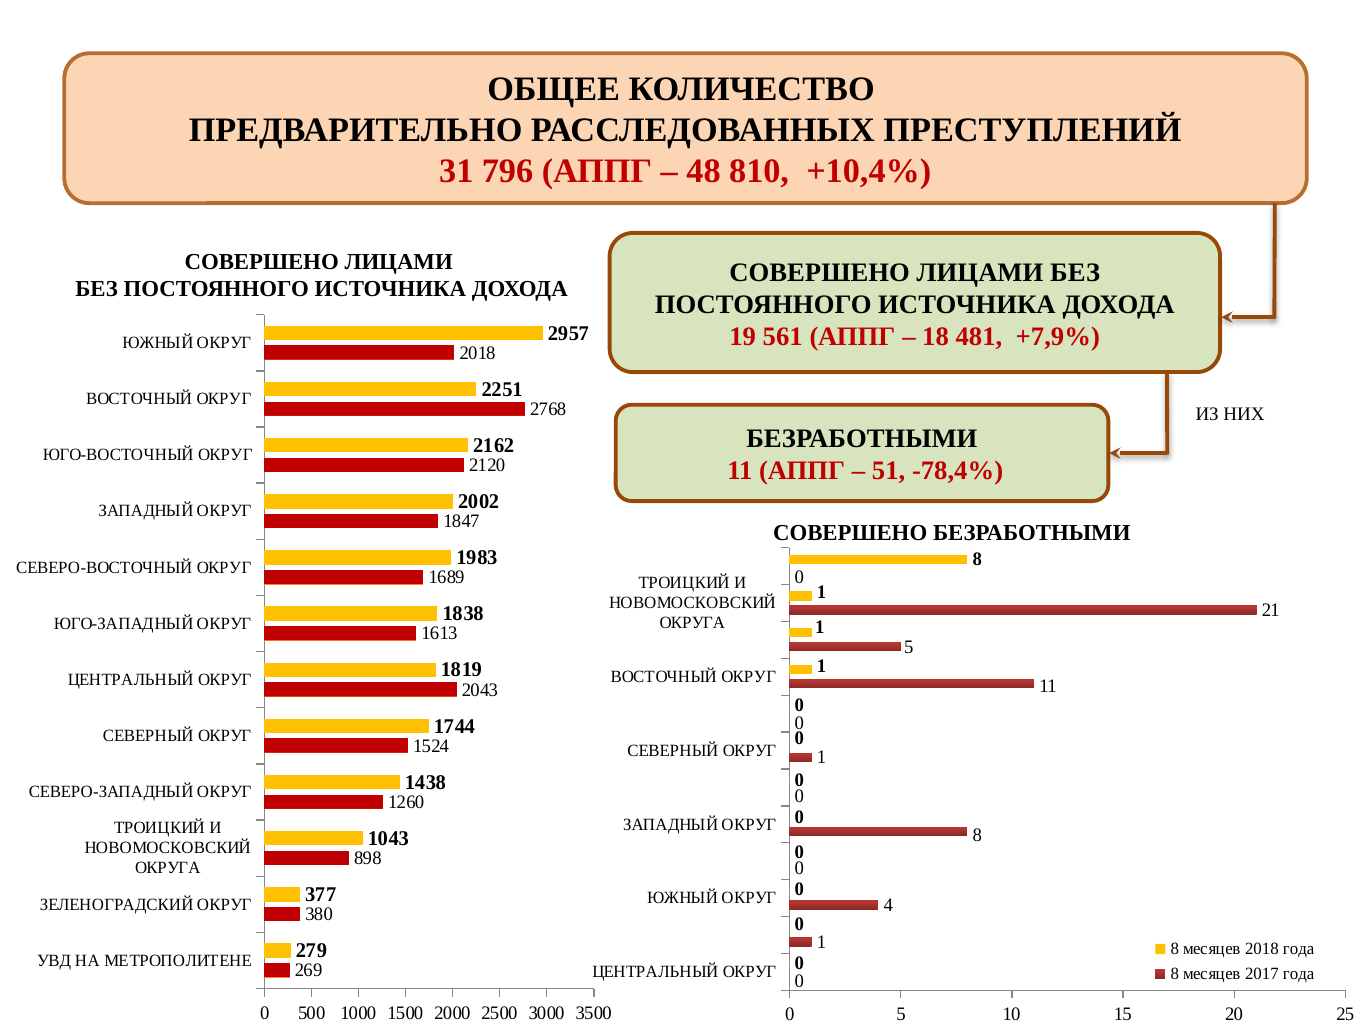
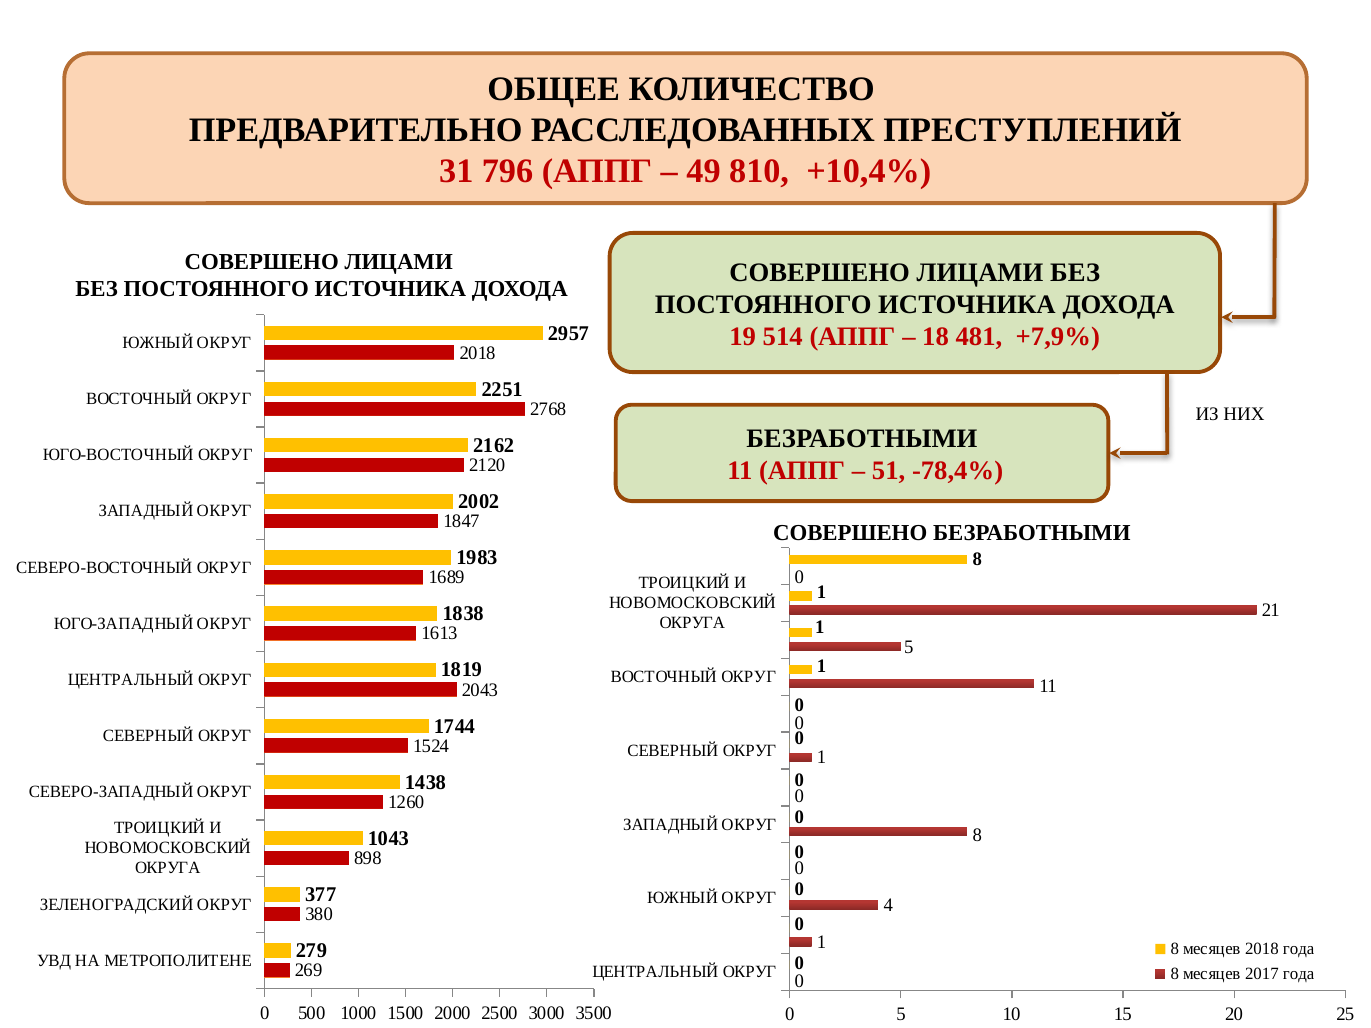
48: 48 -> 49 (704, 172)
561: 561 -> 514 (783, 336)
